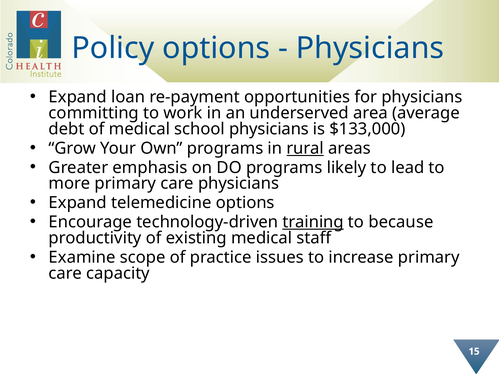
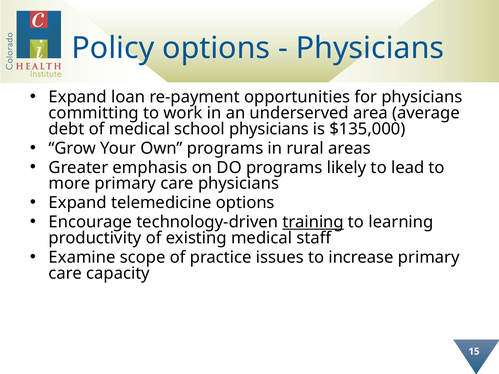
$133,000: $133,000 -> $135,000 (367, 129)
rural underline: present -> none (305, 148)
because: because -> learning (401, 222)
